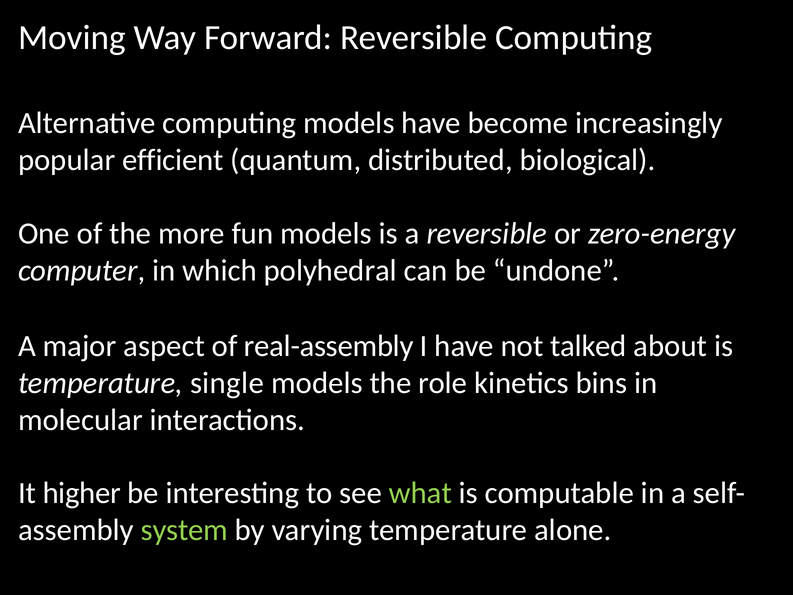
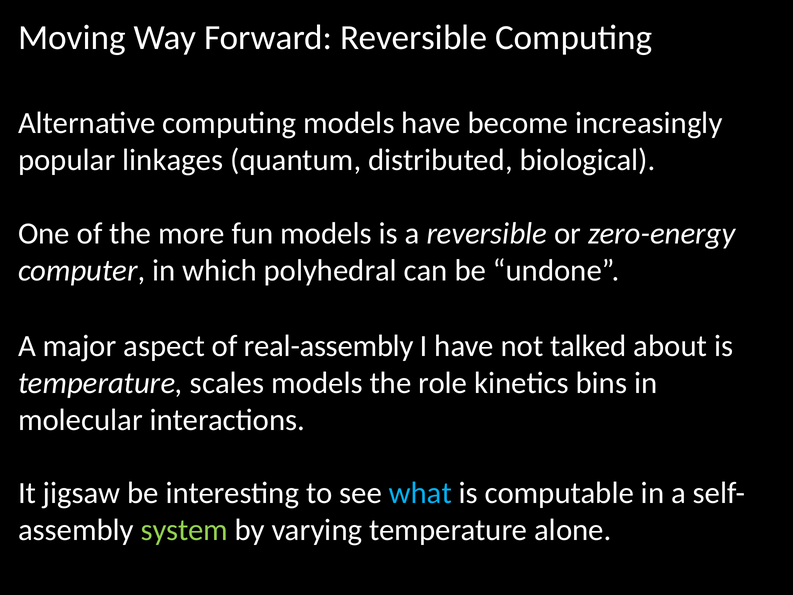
efficient: efficient -> linkages (173, 160)
single: single -> scales (227, 383)
higher: higher -> jigsaw (82, 493)
what colour: light green -> light blue (420, 493)
